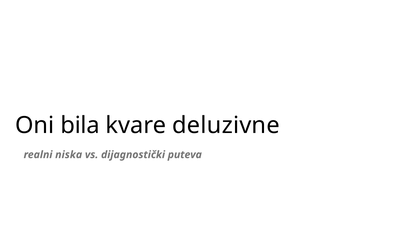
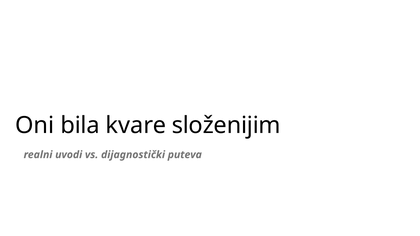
deluzivne: deluzivne -> složenijim (226, 125)
niska: niska -> uvodi (69, 155)
